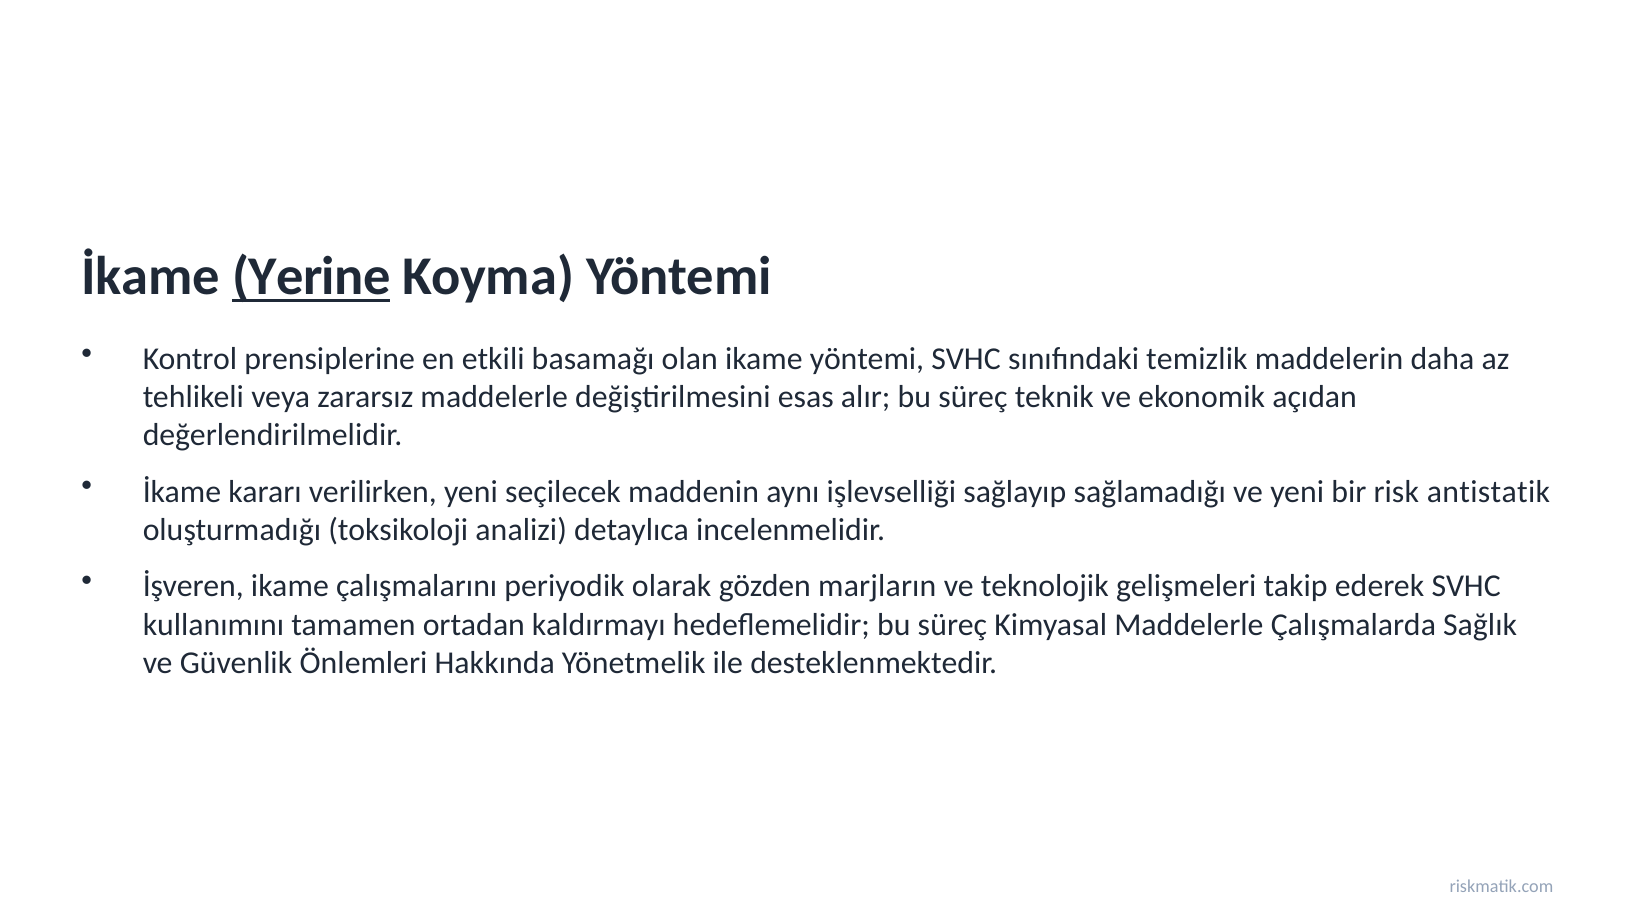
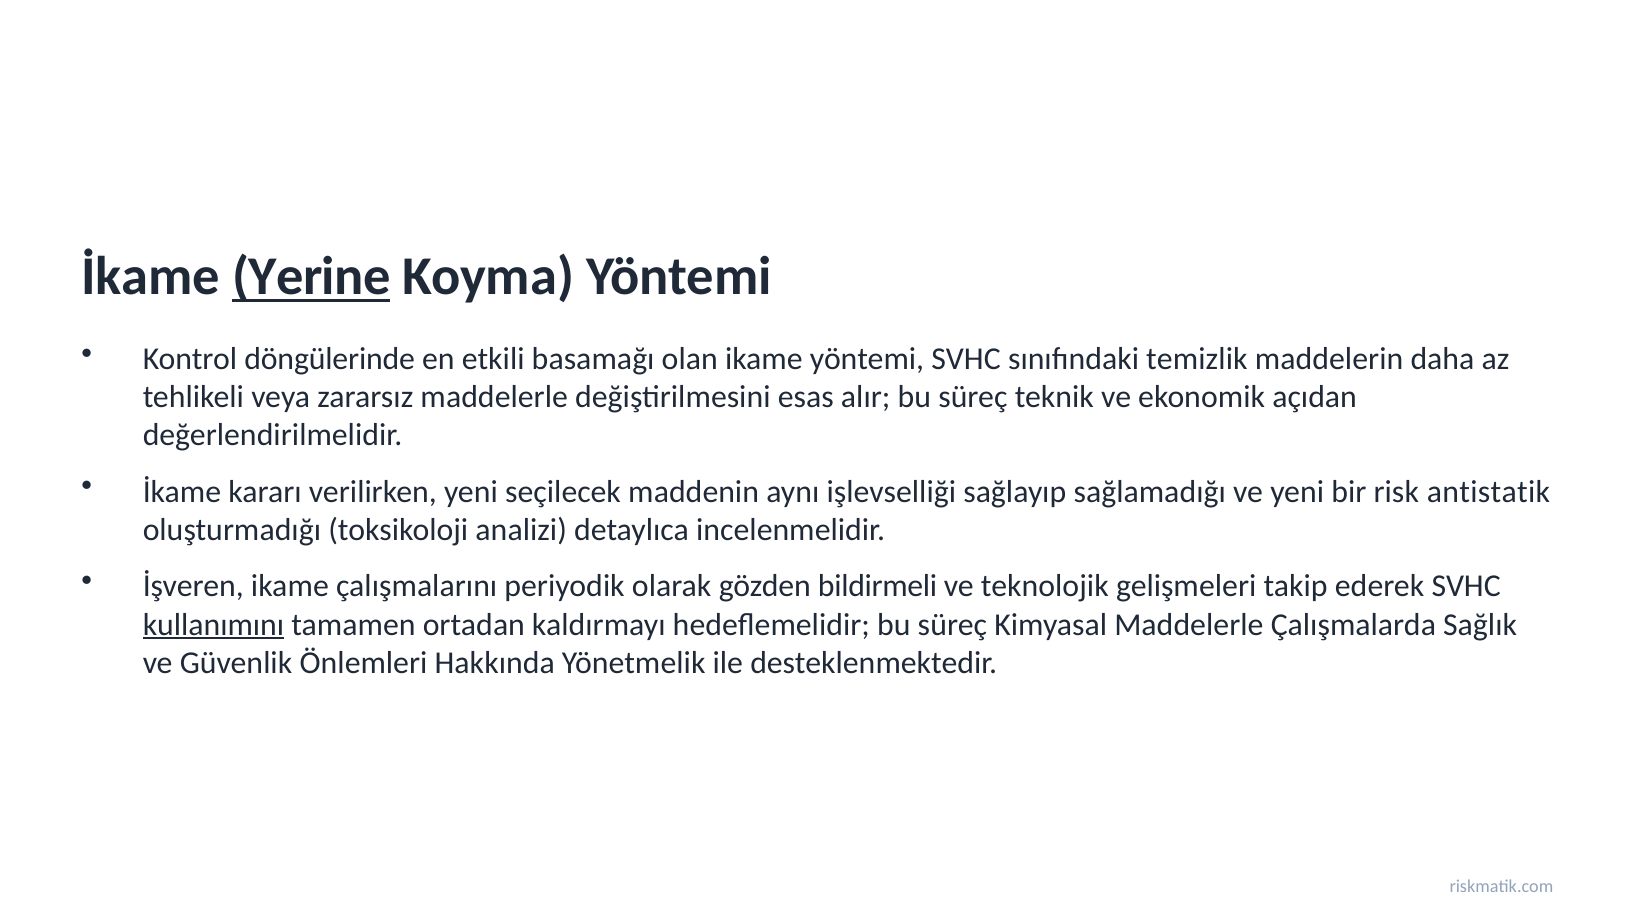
prensiplerine: prensiplerine -> döngülerinde (330, 359)
marjların: marjların -> bildirmeli (878, 586)
kullanımını underline: none -> present (213, 624)
